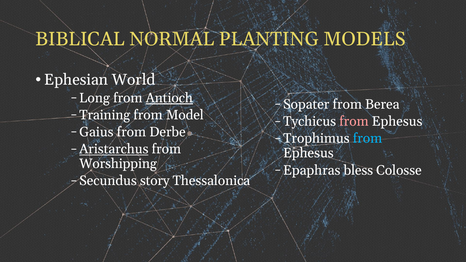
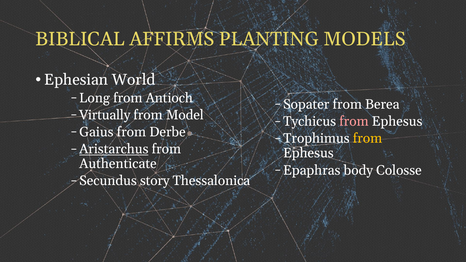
NORMAL: NORMAL -> AFFIRMS (172, 39)
Antioch underline: present -> none (169, 98)
Training: Training -> Virtually (105, 115)
from colour: light blue -> yellow (368, 139)
Worshipping: Worshipping -> Authenticate (118, 164)
bless: bless -> body (358, 170)
